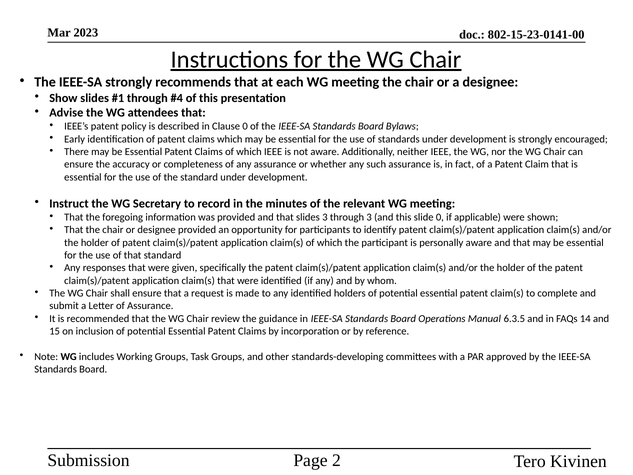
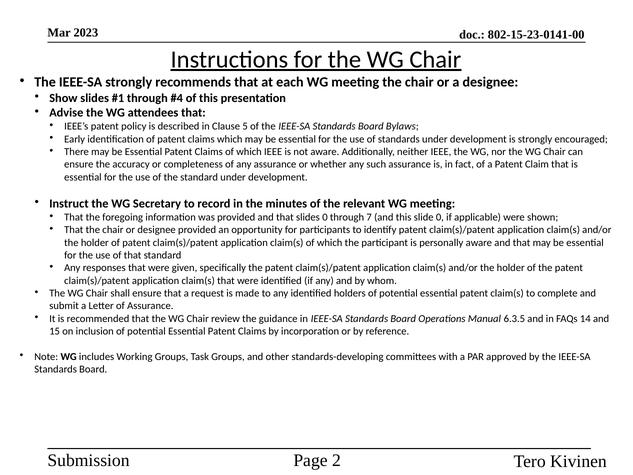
Clause 0: 0 -> 5 (245, 126)
slides 3: 3 -> 0 (325, 217)
through 3: 3 -> 7 (369, 217)
